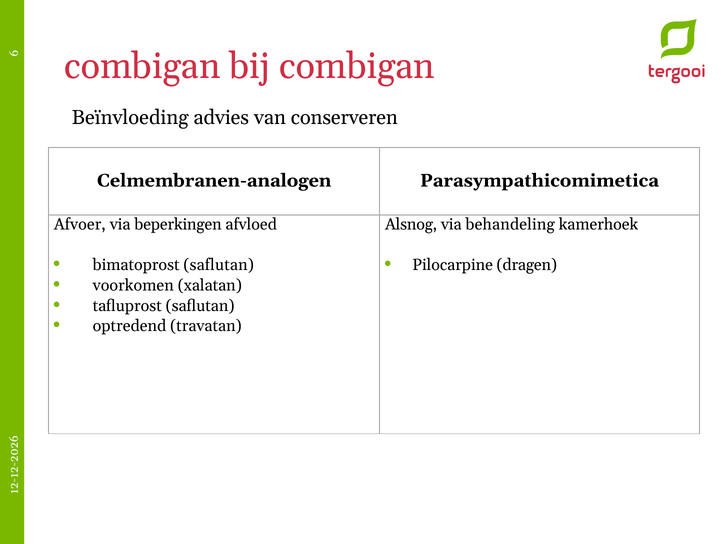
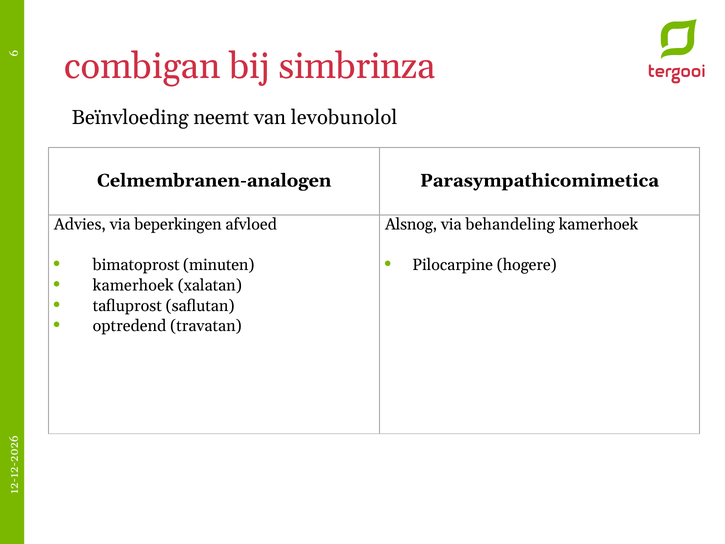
bij combigan: combigan -> simbrinza (357, 66)
advies: advies -> neemt (221, 118)
conserveren: conserveren -> levobunolol (344, 118)
Afvoer: Afvoer -> Advies (80, 224)
bimatoprost saflutan: saflutan -> minuten (219, 265)
dragen: dragen -> hogere (527, 265)
voorkomen: voorkomen -> kamerhoek (133, 285)
